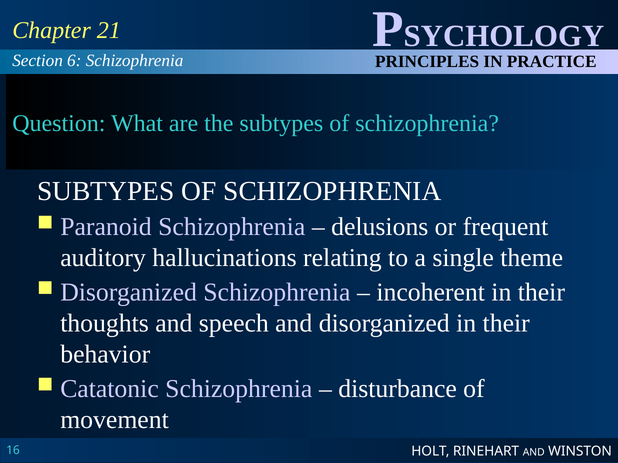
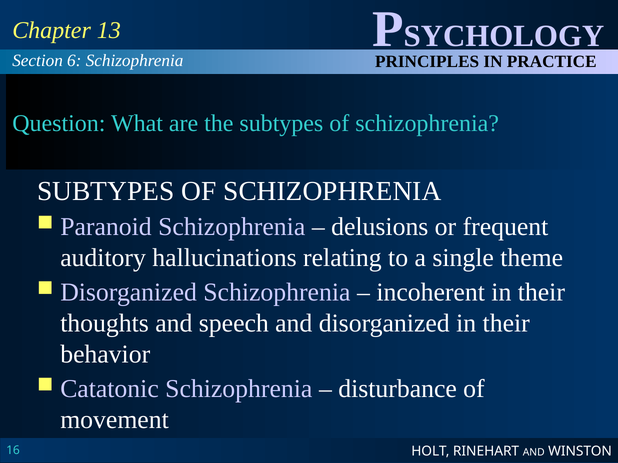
21: 21 -> 13 (109, 30)
